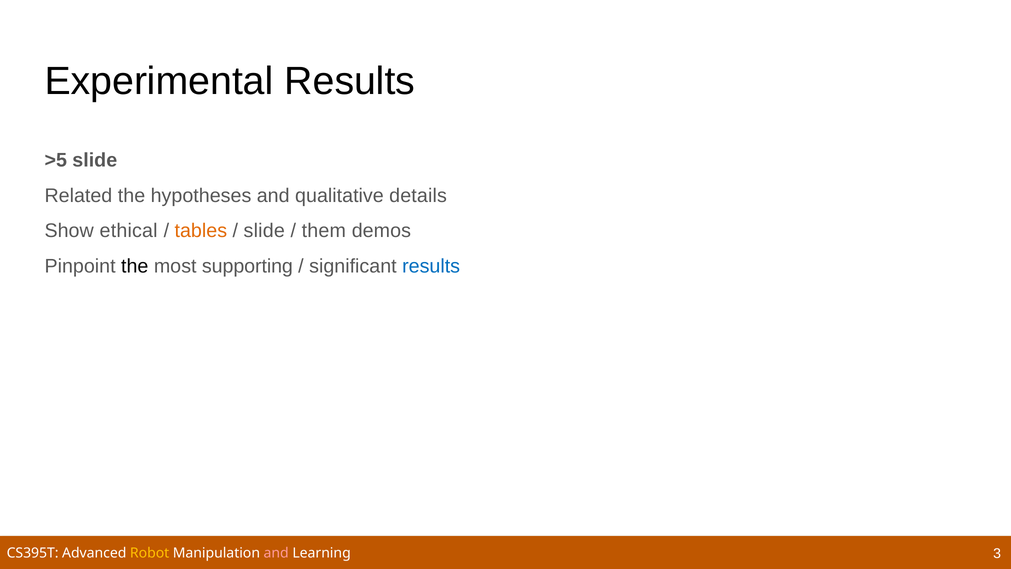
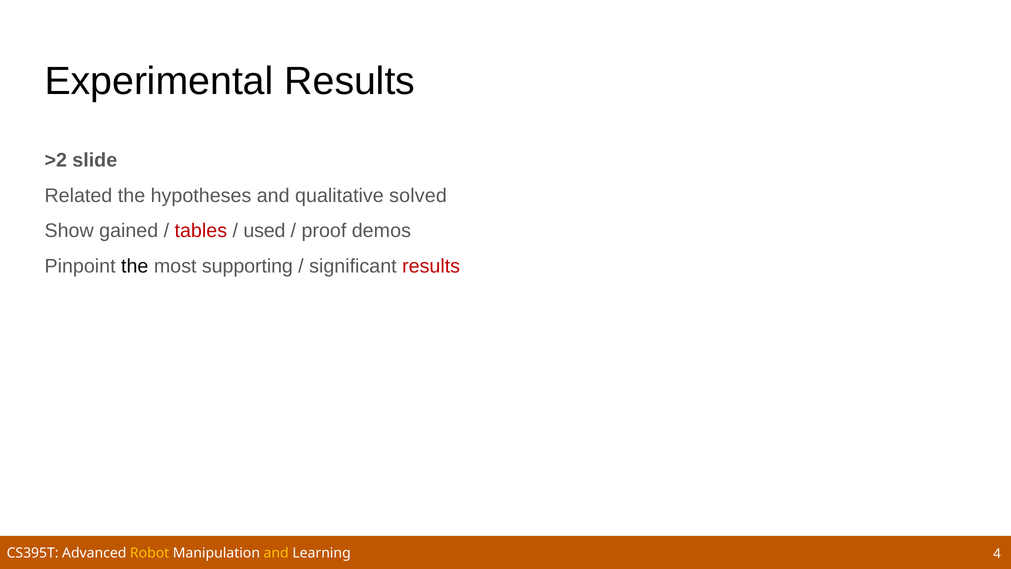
>5: >5 -> >2 (56, 160)
details: details -> solved (418, 195)
ethical: ethical -> gained (129, 231)
tables colour: orange -> red (201, 231)
slide: slide -> used (264, 231)
them: them -> proof (324, 231)
results colour: blue -> red (431, 266)
and colour: pink -> yellow (276, 553)
3: 3 -> 4 (997, 553)
